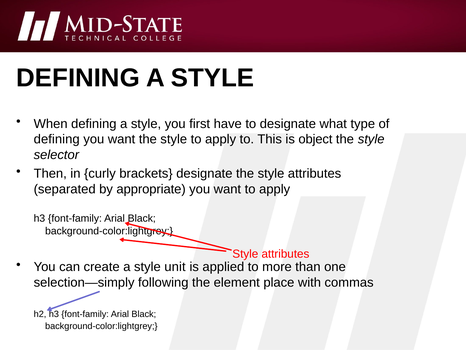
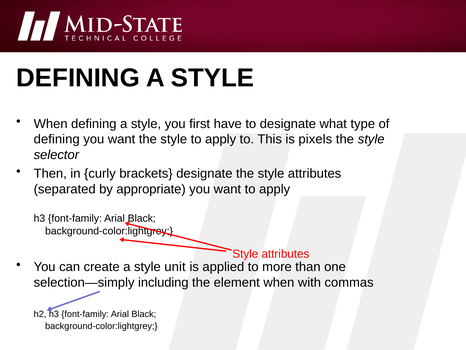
object: object -> pixels (315, 139)
following: following -> including (163, 282)
element place: place -> when (279, 282)
